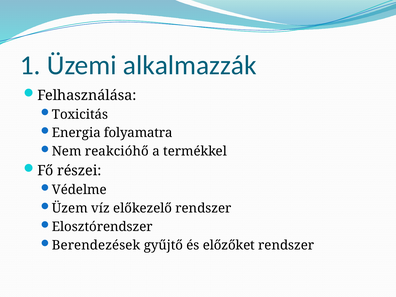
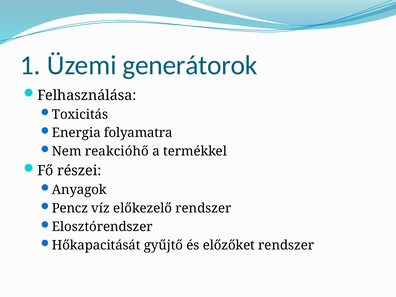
alkalmazzák: alkalmazzák -> generátorok (190, 65)
Védelme: Védelme -> Anyagok (79, 190)
Üzem: Üzem -> Pencz (70, 208)
Berendezések: Berendezések -> Hőkapacitását (96, 245)
